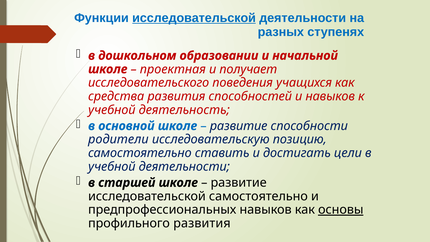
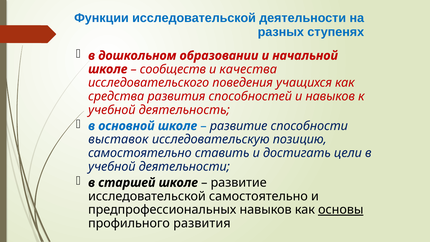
исследовательской underline: present -> none (194, 18)
проектная: проектная -> сообществ (173, 69)
получает: получает -> качества (248, 69)
родители: родители -> выставок (118, 139)
